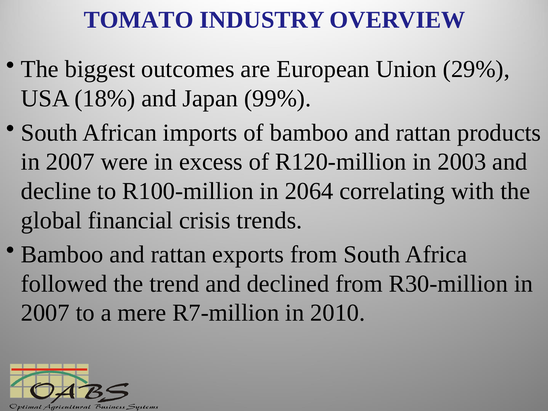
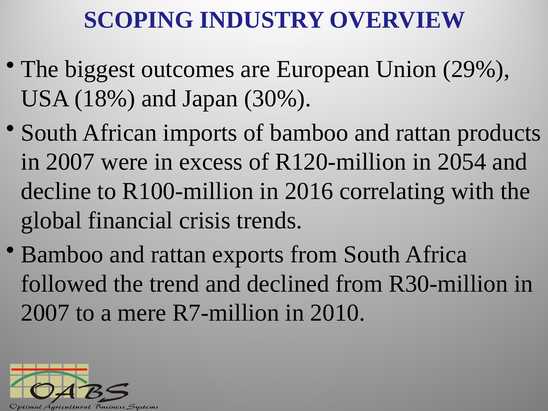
TOMATO: TOMATO -> SCOPING (139, 20)
99%: 99% -> 30% (278, 99)
2003: 2003 -> 2054 (462, 162)
2064: 2064 -> 2016 (309, 191)
